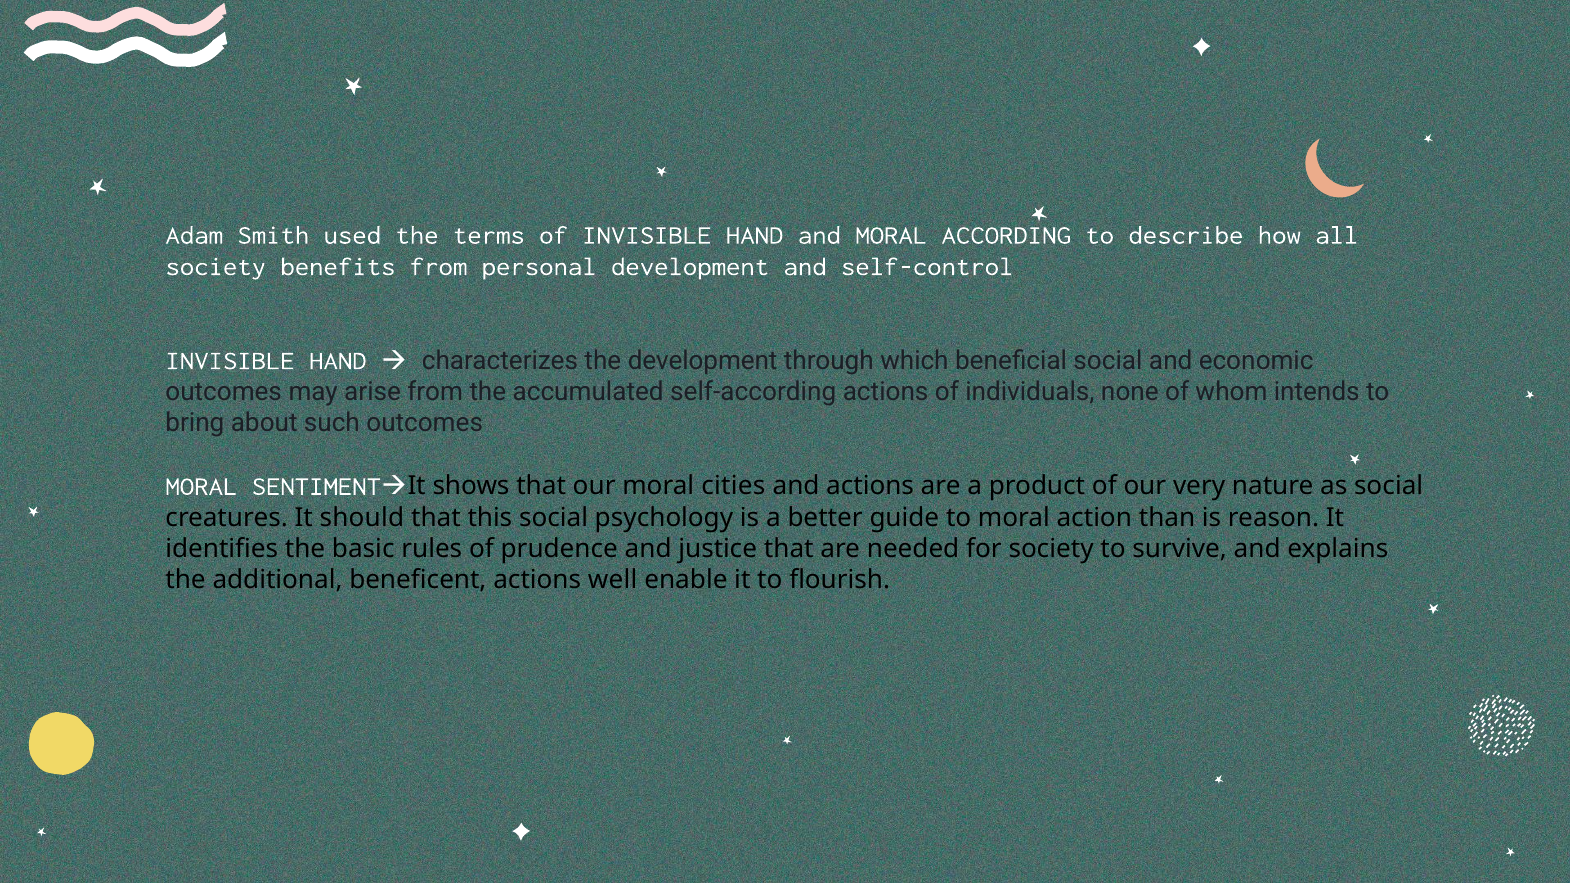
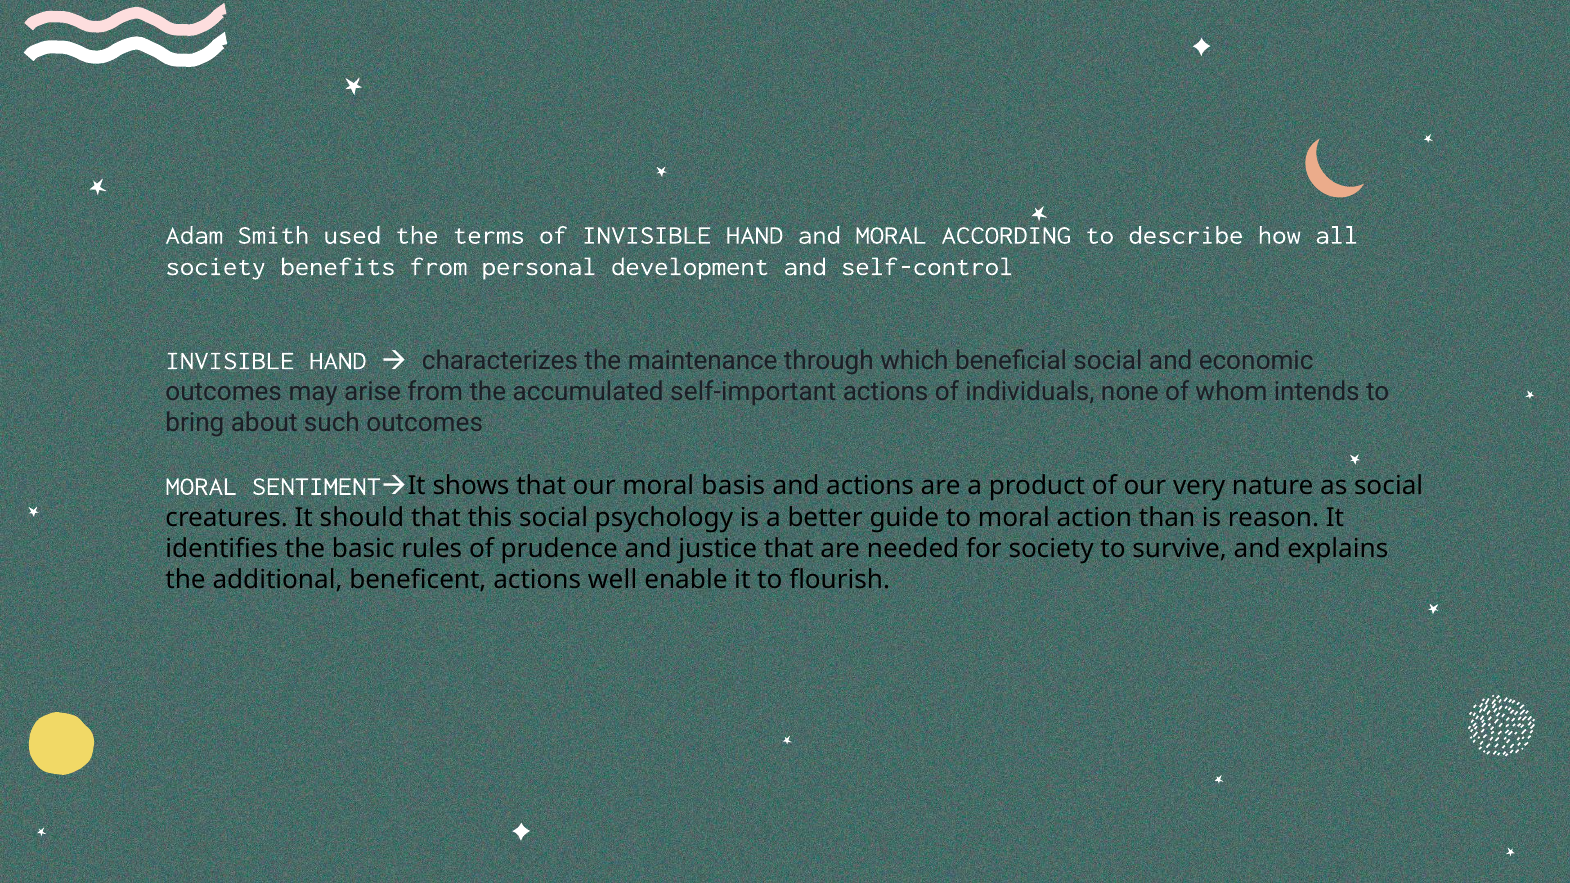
the development: development -> maintenance (703, 361)
self-according: self-according -> self-important (753, 392)
cities: cities -> basis (733, 486)
